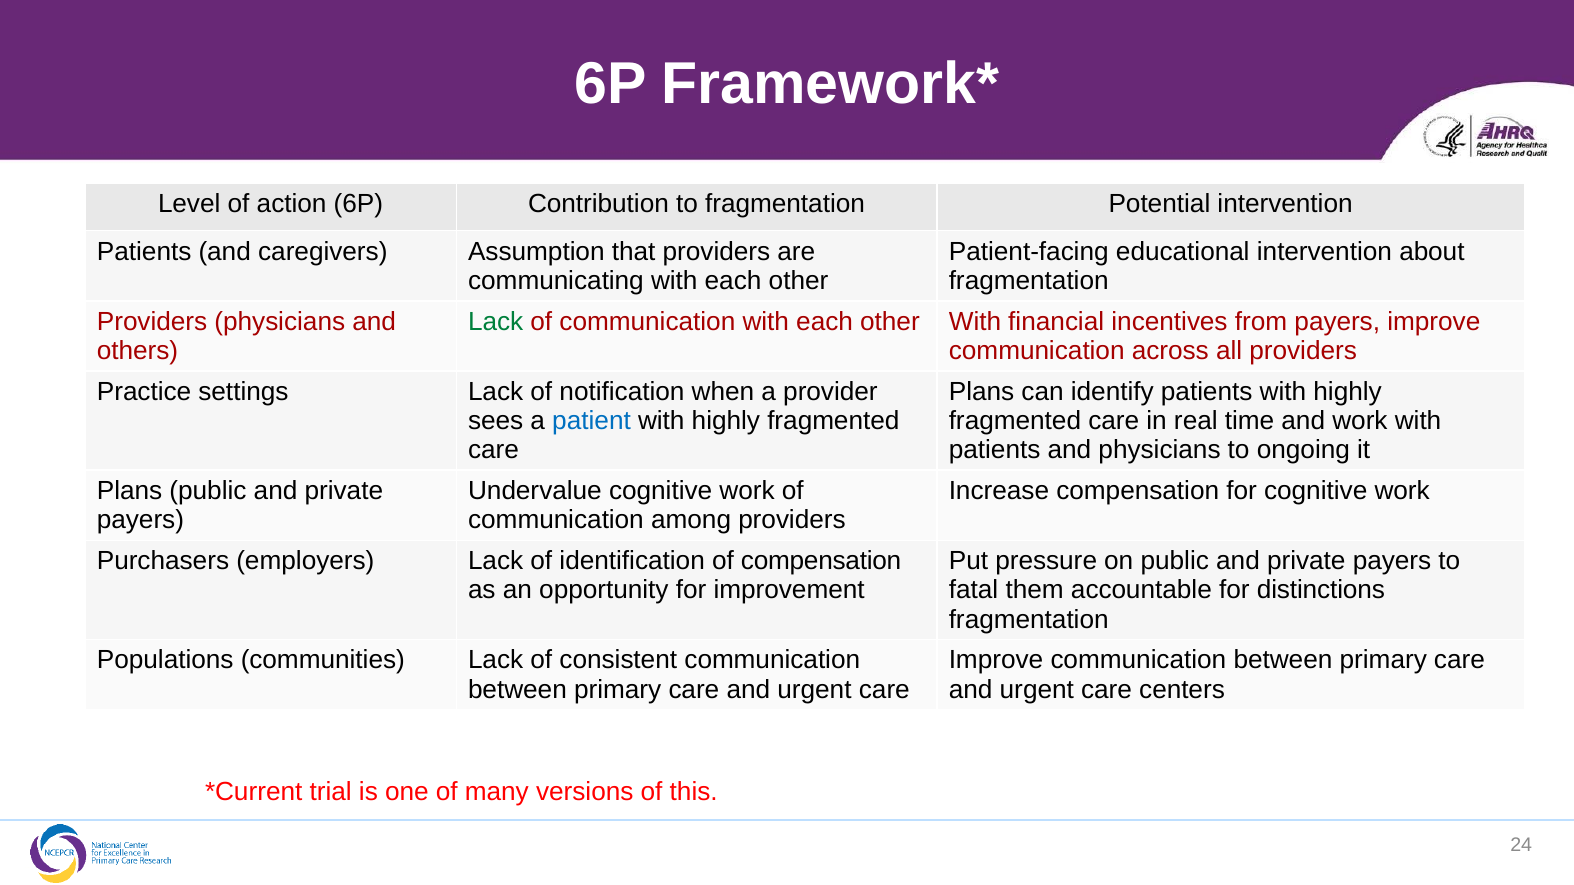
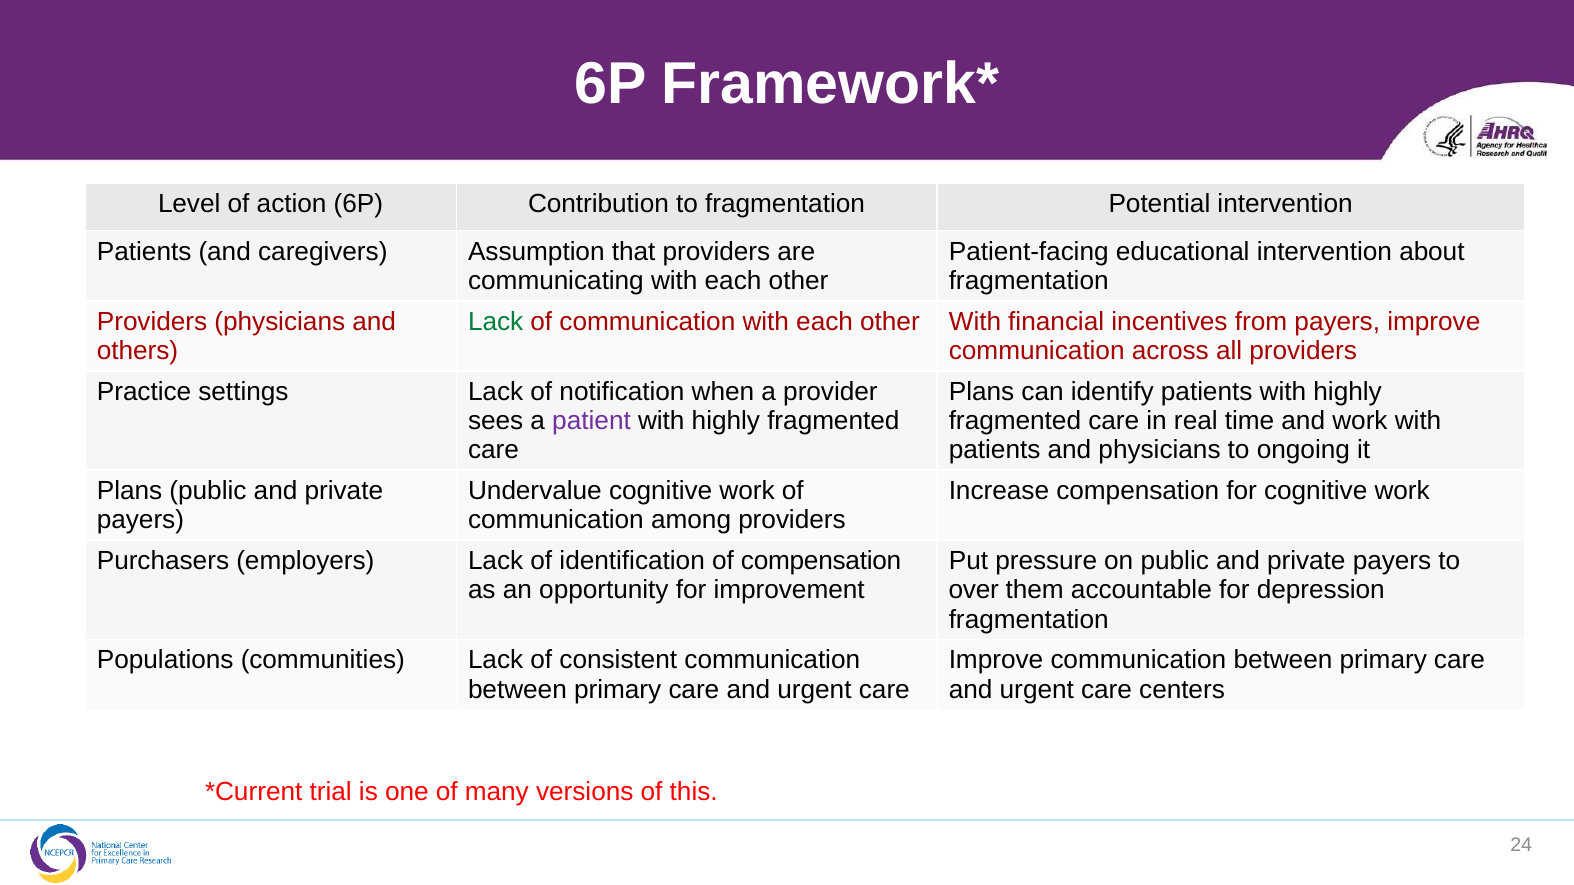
patient colour: blue -> purple (592, 421)
fatal: fatal -> over (974, 590)
distinctions: distinctions -> depression (1321, 590)
